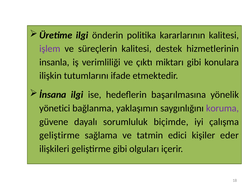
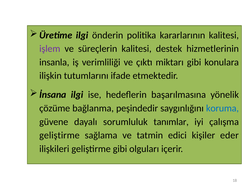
yönetici: yönetici -> çözüme (55, 108)
yaklaşımın: yaklaşımın -> peşindedir (137, 108)
koruma colour: purple -> blue (222, 108)
biçimde: biçimde -> tanımlar (171, 122)
